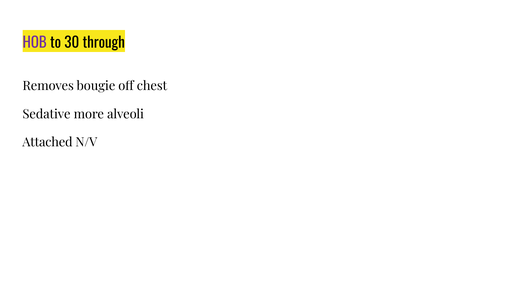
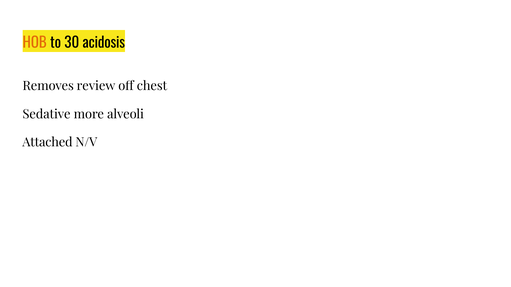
HOB colour: purple -> orange (35, 43)
through: through -> acidosis (104, 43)
bougie: bougie -> review (96, 86)
